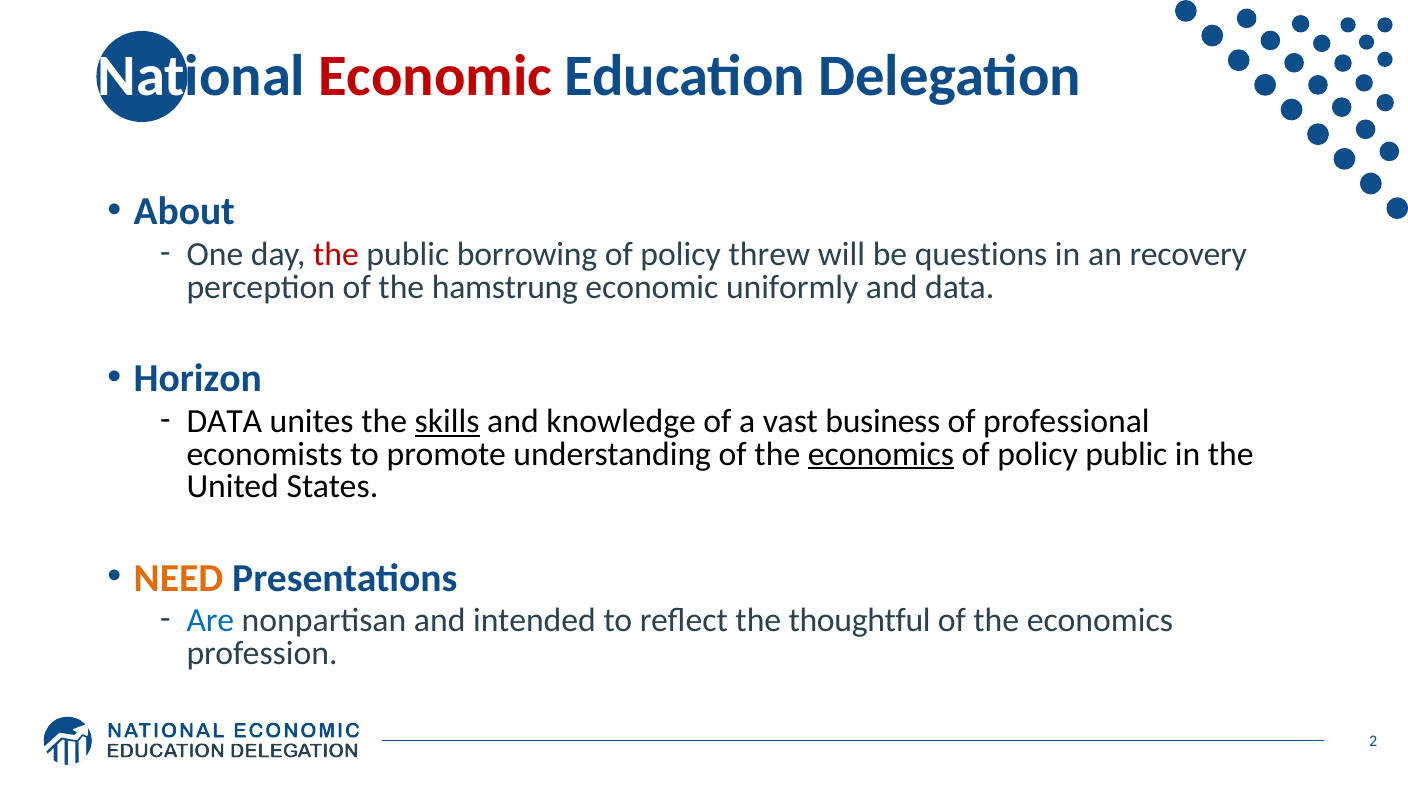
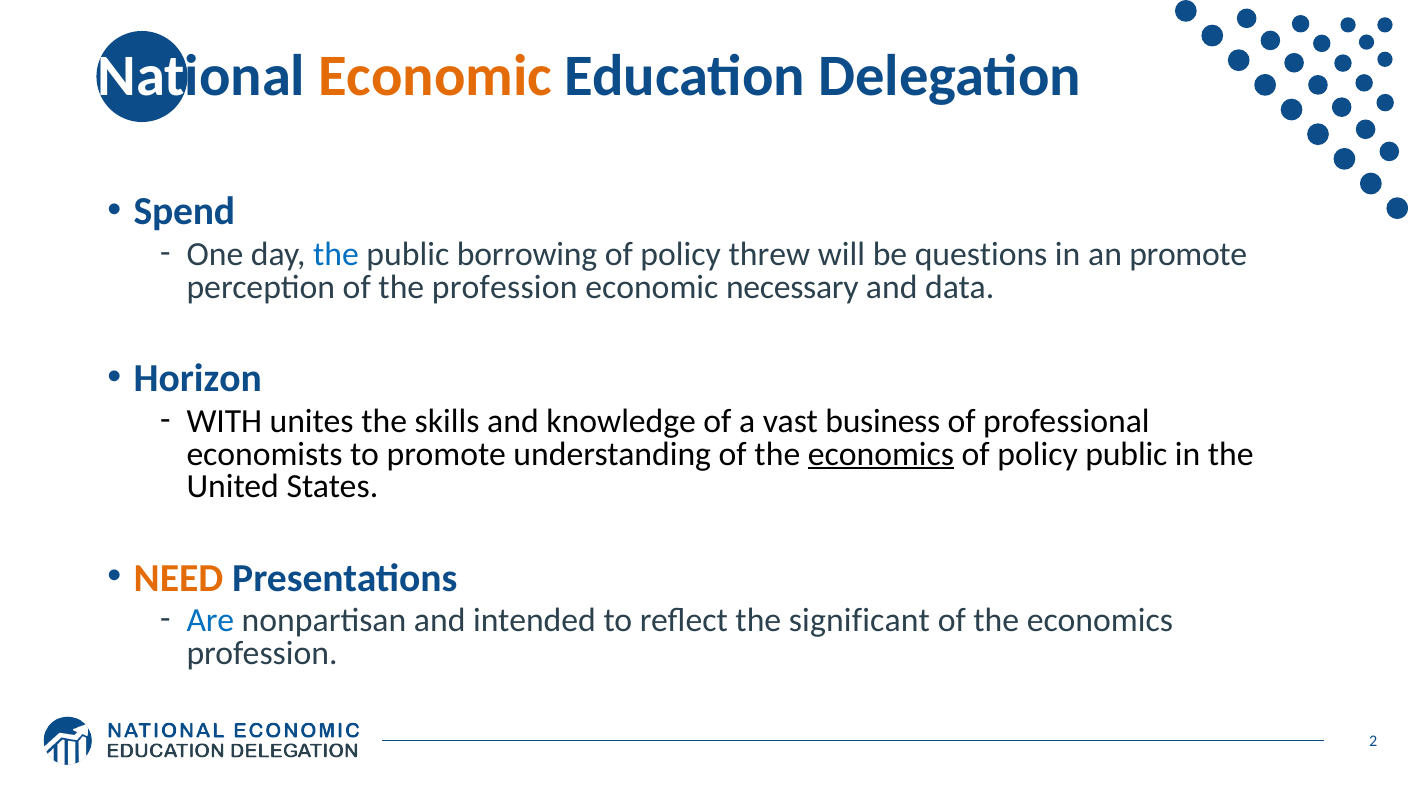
Economic colour: red -> orange (435, 76)
About: About -> Spend (184, 212)
the colour: red -> blue (336, 254)
an recovery: recovery -> promote (1188, 254)
the hamstrung: hamstrung -> profession (505, 287)
uniformly: uniformly -> necessary (792, 287)
DATA: DATA -> WITH (224, 421)
skills underline: present -> none (447, 421)
thoughtful: thoughtful -> significant (859, 621)
